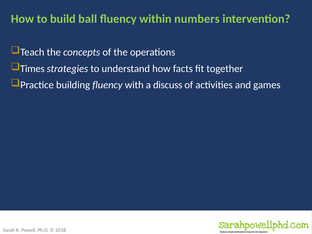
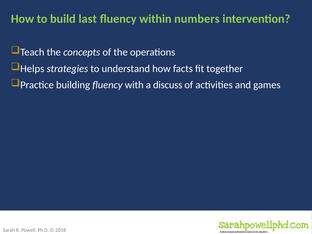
ball: ball -> last (88, 19)
Times: Times -> Helps (32, 69)
